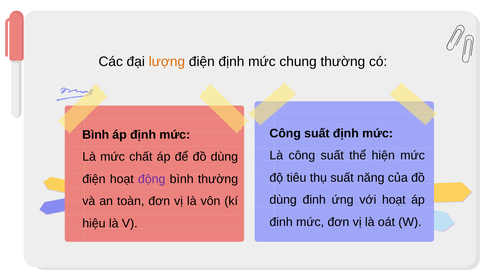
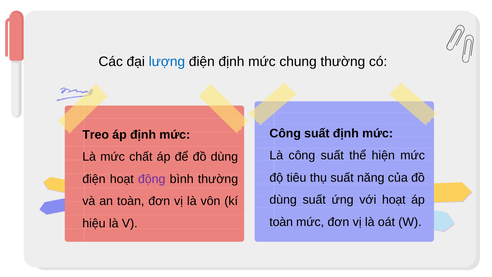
lượng colour: orange -> blue (167, 62)
Bình: Bình -> Treo (96, 135)
dùng đinh: đinh -> suất (314, 200)
đinh: đinh -> toàn (281, 222)
